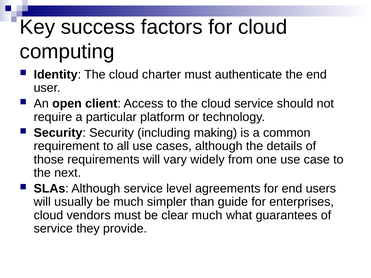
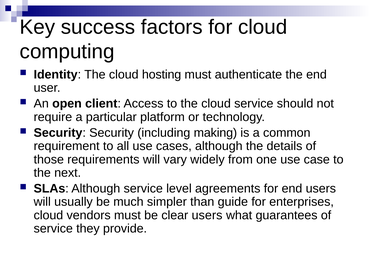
charter: charter -> hosting (162, 75)
clear much: much -> users (207, 215)
